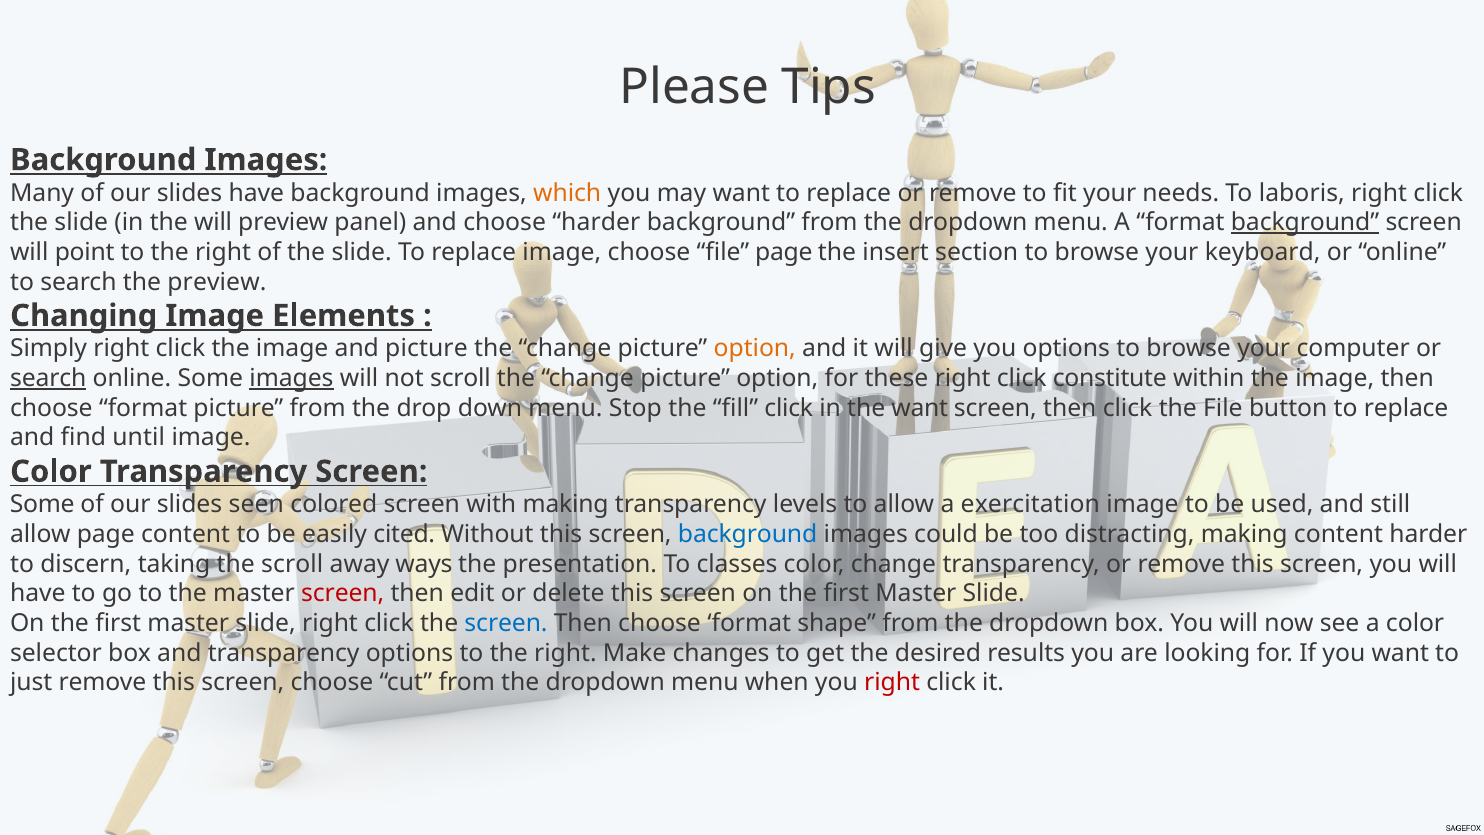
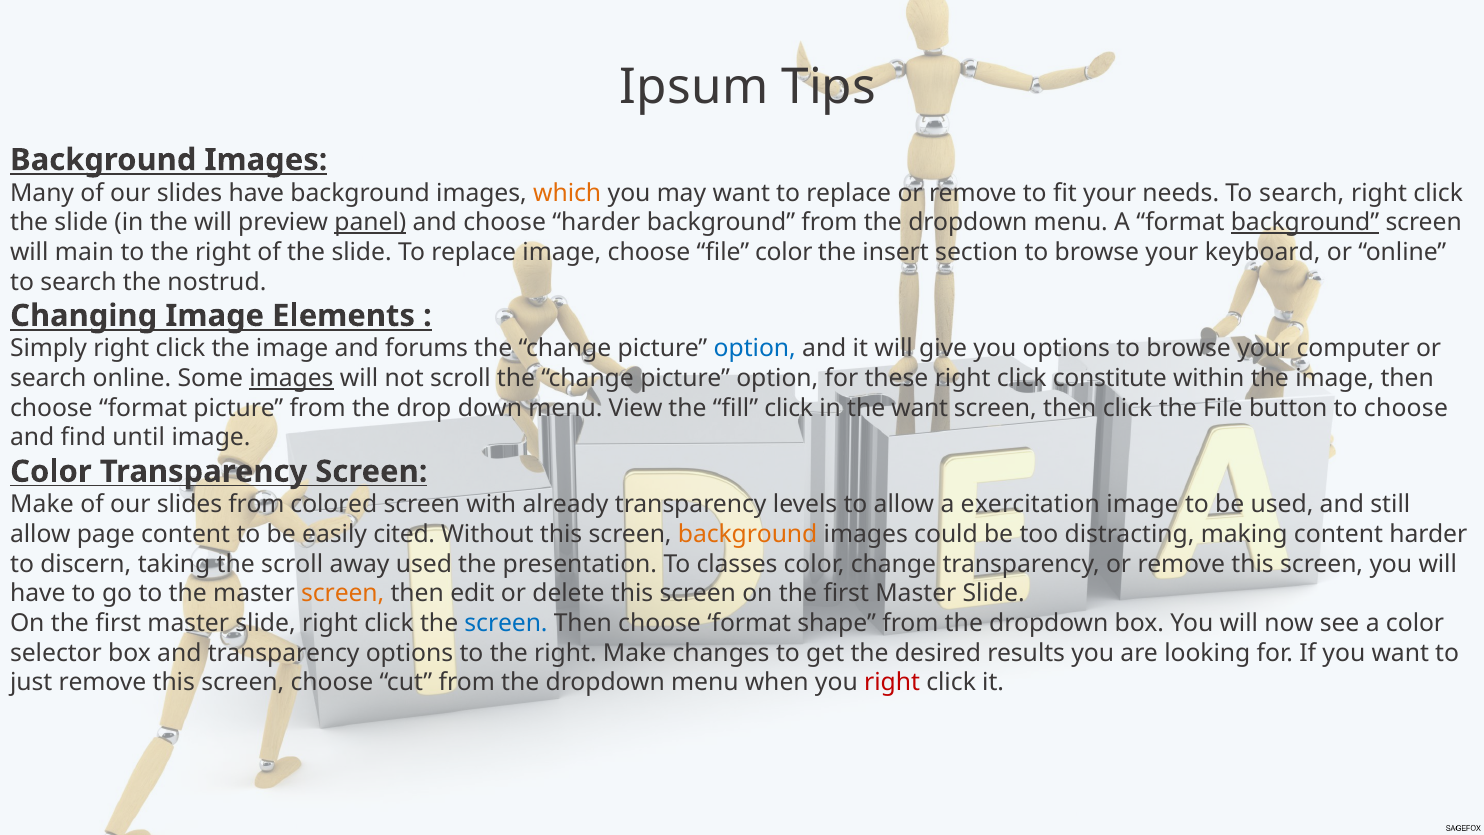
Please: Please -> Ipsum (694, 87)
needs To laboris: laboris -> search (1302, 193)
panel underline: none -> present (370, 223)
point: point -> main (84, 252)
file page: page -> color (784, 252)
the preview: preview -> nostrud (217, 282)
and picture: picture -> forums (427, 349)
option colour: orange -> blue (755, 349)
search underline: present -> none (48, 378)
Stop: Stop -> View (636, 408)
button to replace: replace -> choose (1406, 408)
Some: Some -> Make (42, 504)
slides seen: seen -> from (256, 504)
with making: making -> already (566, 504)
background colour: blue -> orange (748, 534)
away ways: ways -> used (424, 564)
screen colour: red -> orange (343, 593)
